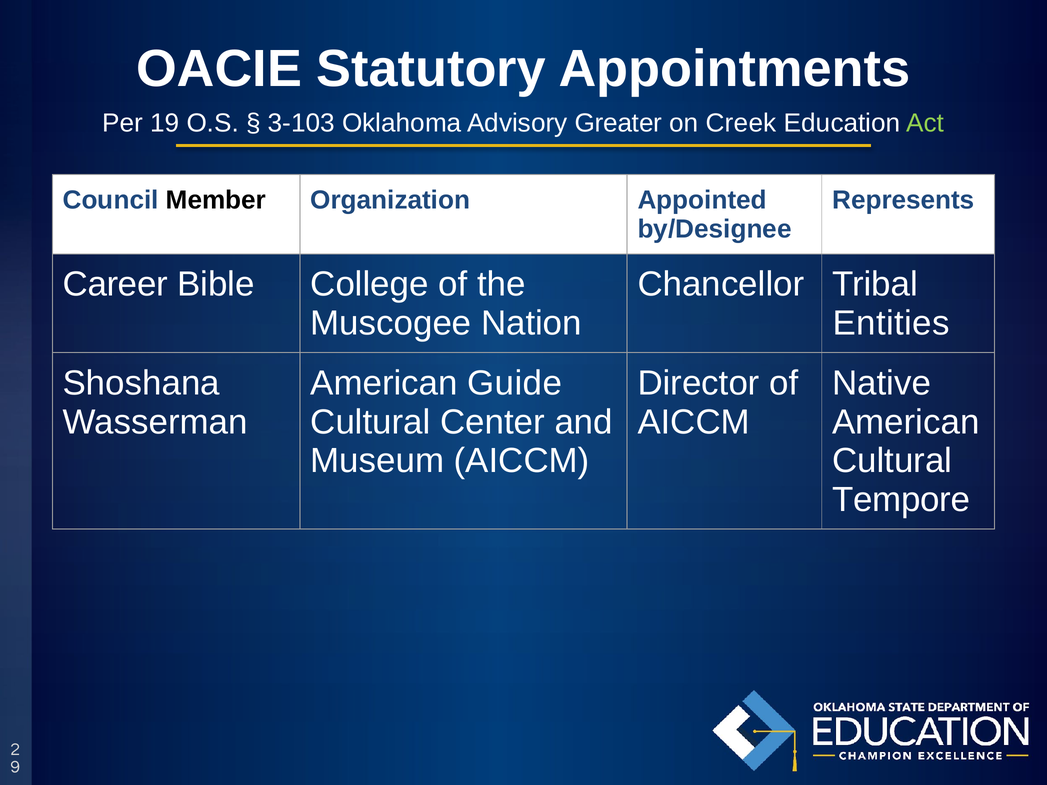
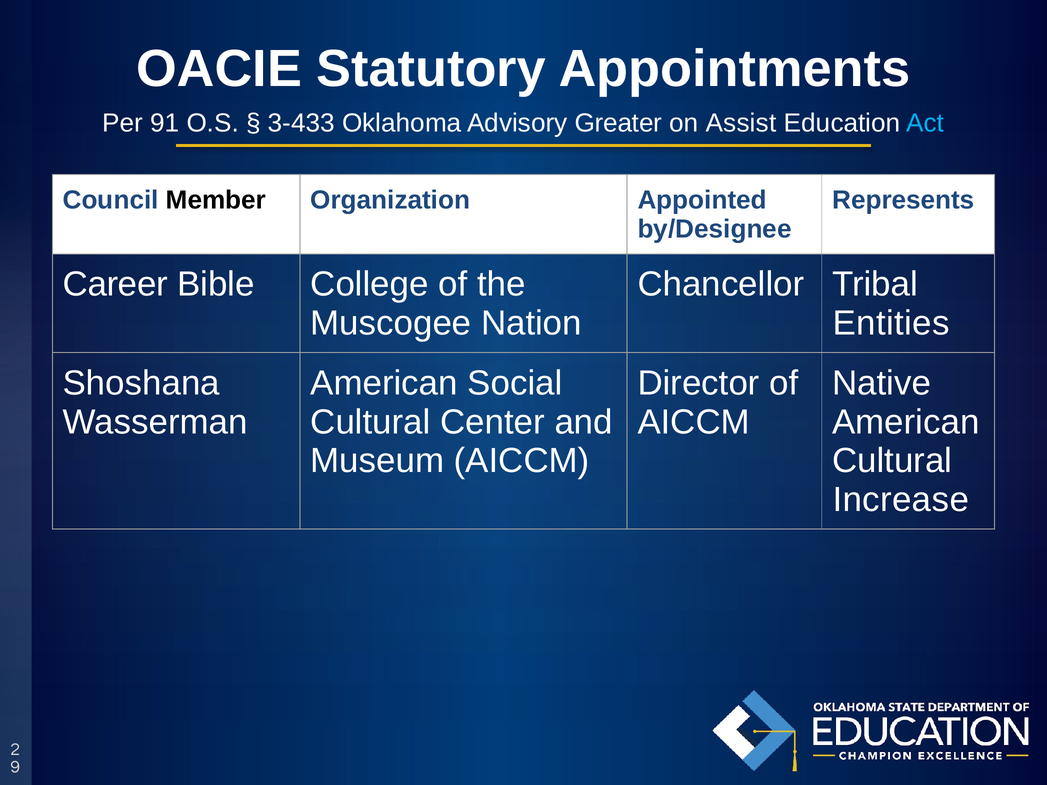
19: 19 -> 91 (165, 123)
3-103: 3-103 -> 3-433 (301, 123)
Creek: Creek -> Assist (741, 123)
Act colour: light green -> light blue (925, 123)
Guide: Guide -> Social (515, 383)
Tempore: Tempore -> Increase (901, 500)
